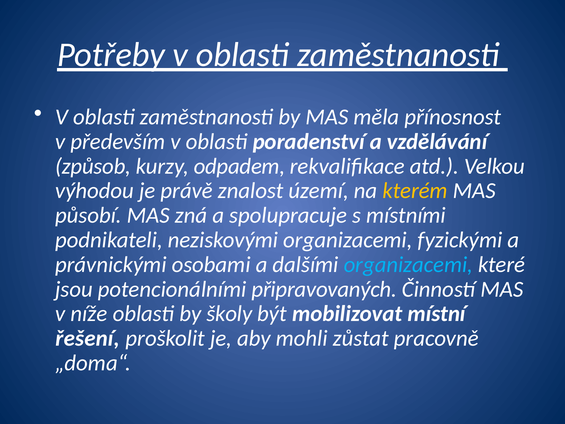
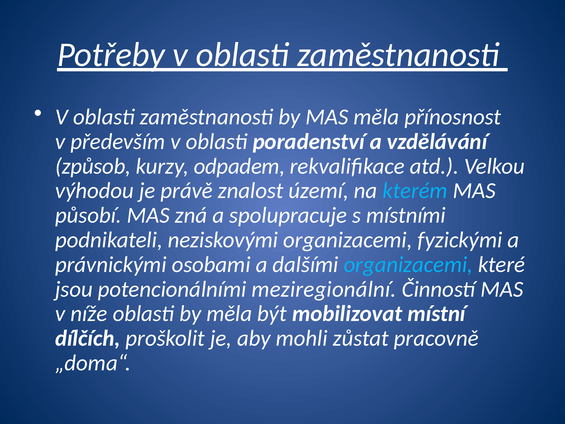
kterém colour: yellow -> light blue (415, 191)
připravovaných: připravovaných -> meziregionální (324, 289)
by školy: školy -> měla (229, 314)
řešení: řešení -> dílčích (88, 338)
